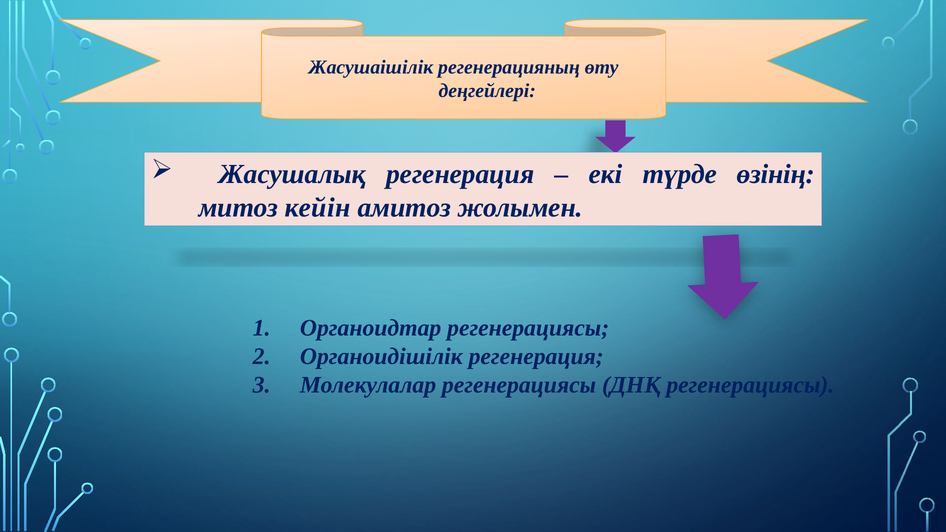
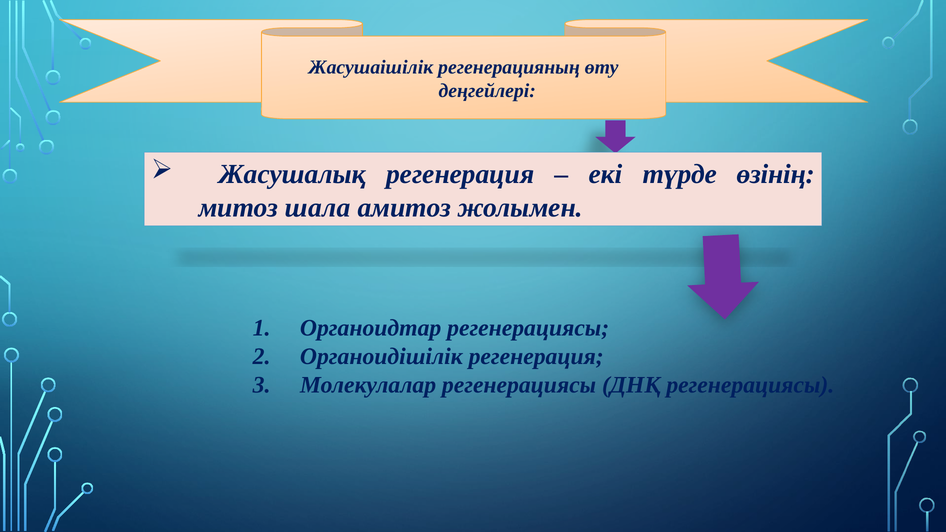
кейін: кейін -> шала (318, 207)
